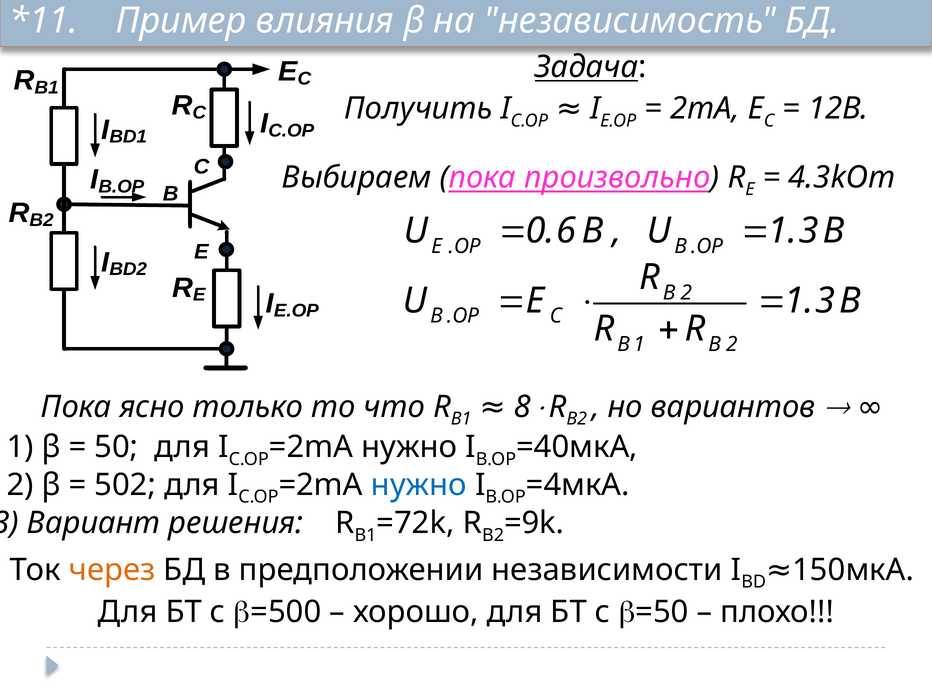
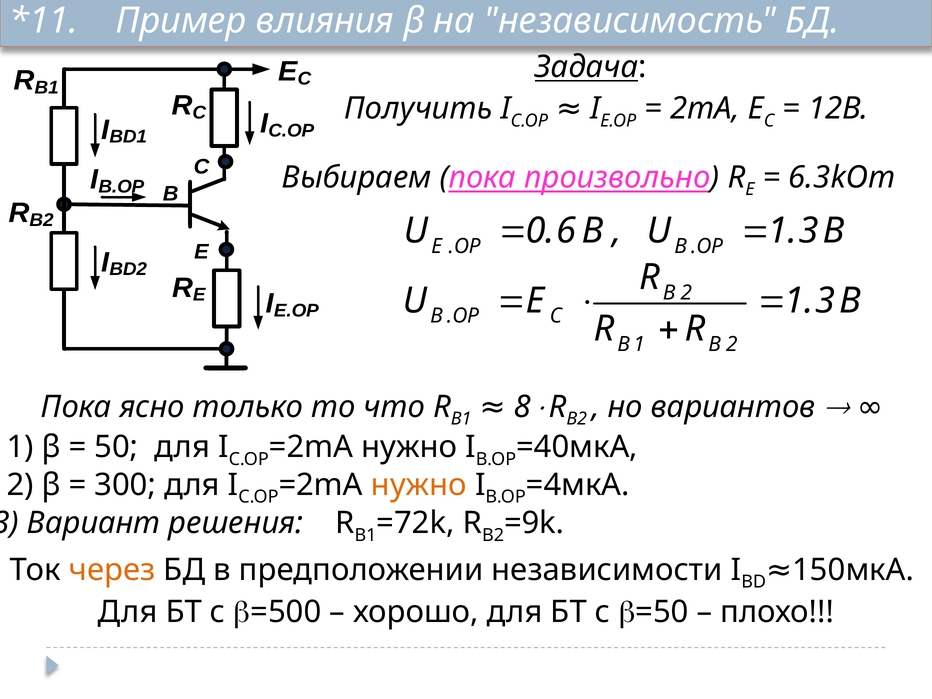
4.3kOm: 4.3kOm -> 6.3kOm (842, 177)
502: 502 -> 300 (125, 485)
нужно colour: blue -> orange (419, 485)
